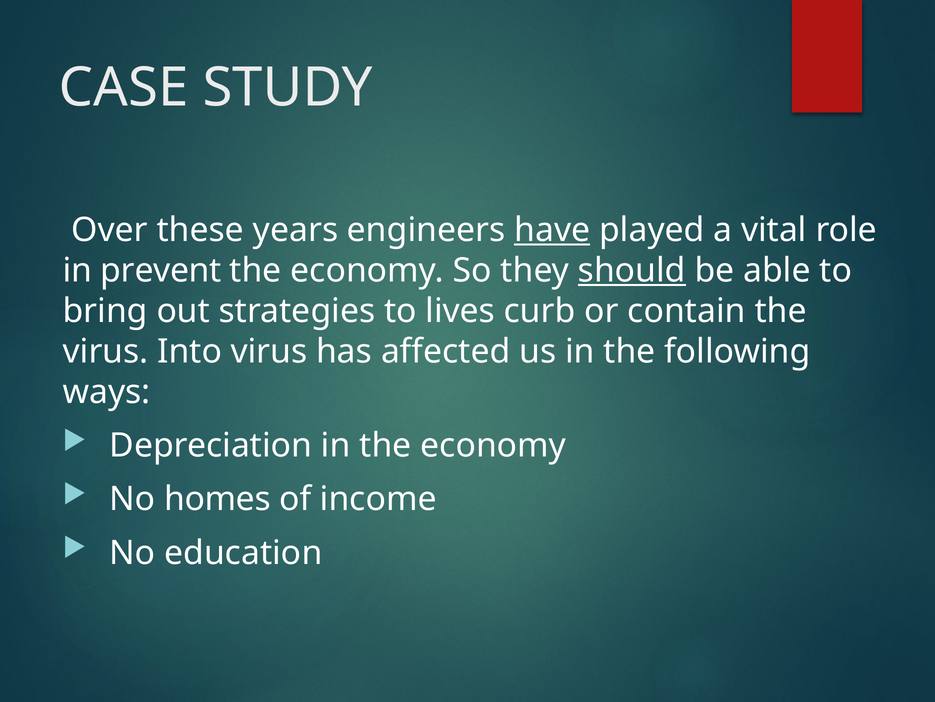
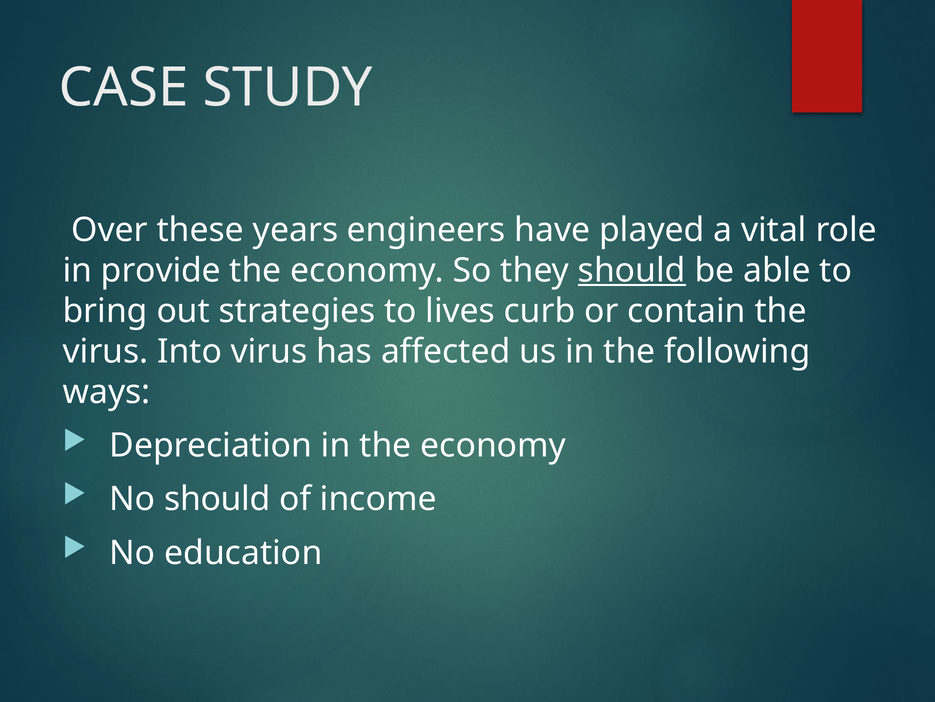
have underline: present -> none (552, 230)
prevent: prevent -> provide (161, 270)
No homes: homes -> should (217, 499)
